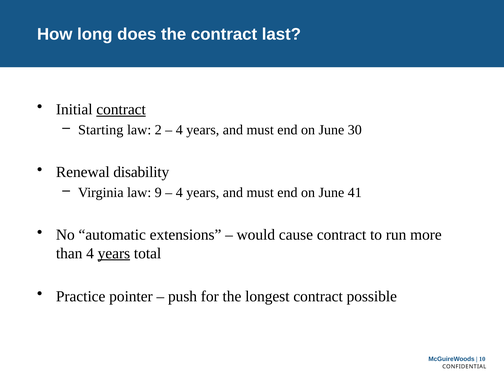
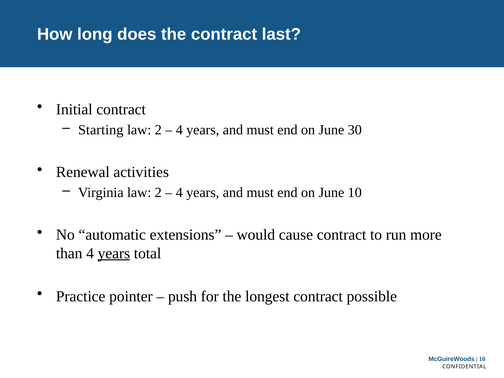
contract underline: present -> none (121, 109)
disability: disability -> activities (141, 172)
Virginia law 9: 9 -> 2 (158, 192)
June 41: 41 -> 10 (355, 192)
